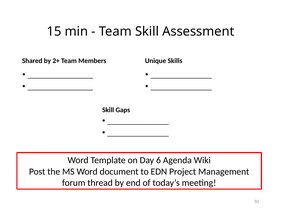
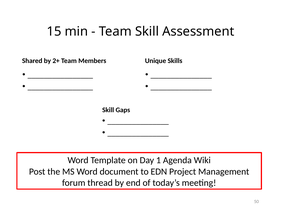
6: 6 -> 1 (158, 160)
